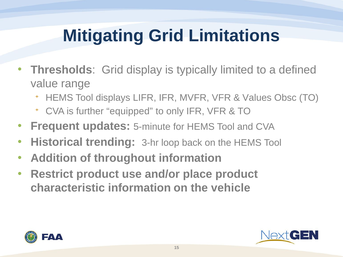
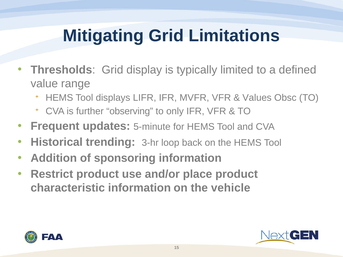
equipped: equipped -> observing (130, 111)
throughout: throughout -> sponsoring (125, 158)
